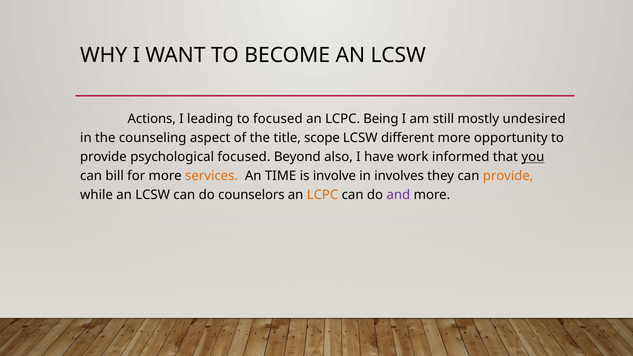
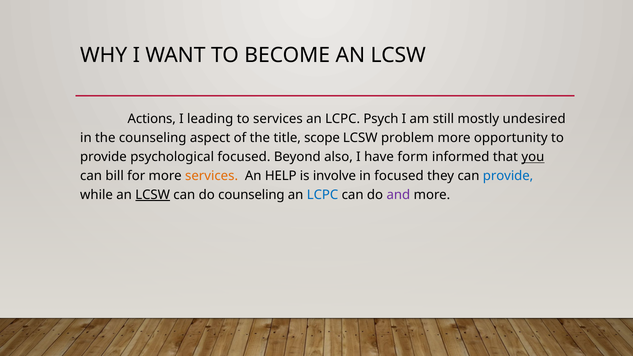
to focused: focused -> services (278, 119)
Being: Being -> Psych (381, 119)
different: different -> problem (408, 138)
work: work -> form (413, 157)
TIME: TIME -> HELP (281, 176)
in involves: involves -> focused (399, 176)
provide colour: orange -> blue (508, 176)
LCSW underline: none -> present (153, 195)
do counselors: counselors -> counseling (251, 195)
LCPC colour: orange -> blue (323, 195)
